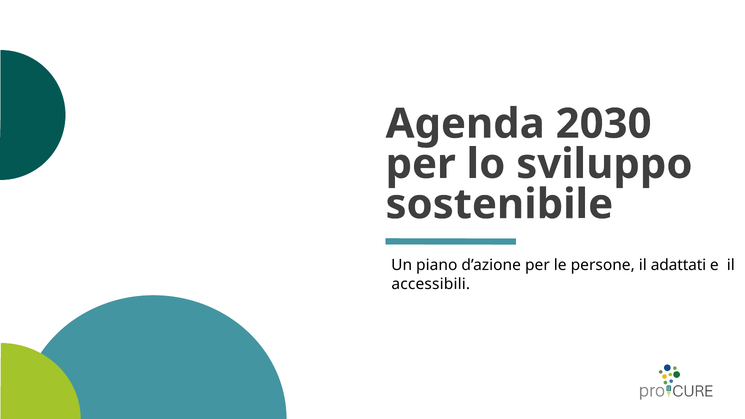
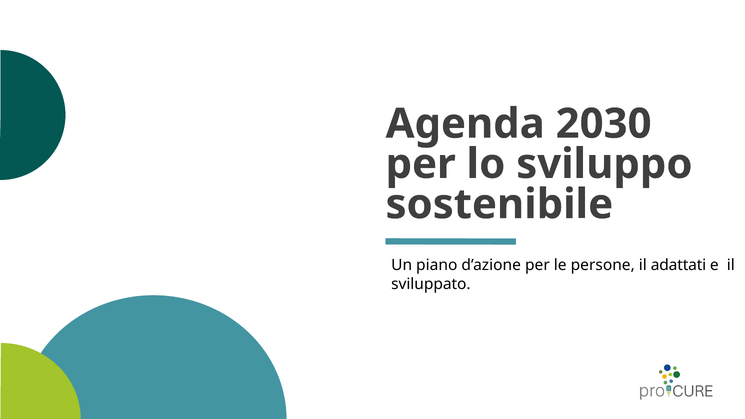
accessibili: accessibili -> sviluppato (431, 284)
